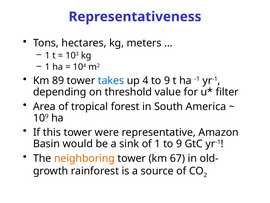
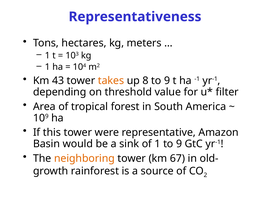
89: 89 -> 43 (58, 80)
takes colour: blue -> orange (111, 80)
4: 4 -> 8 (145, 80)
